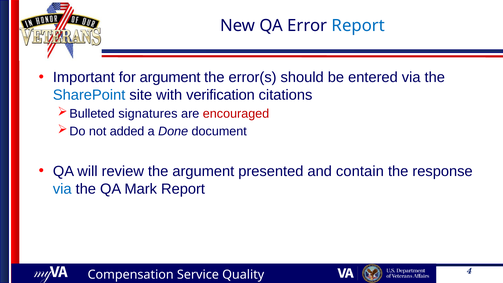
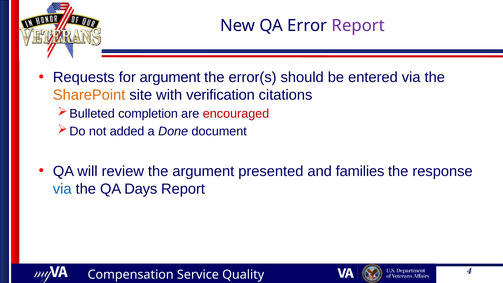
Report colour: blue -> purple (358, 25)
Important: Important -> Requests (84, 77)
SharePoint colour: blue -> orange (89, 95)
signatures: signatures -> completion (148, 114)
contain: contain -> families (360, 171)
Mark: Mark -> Days (141, 189)
